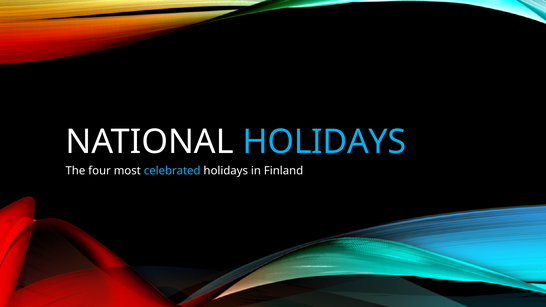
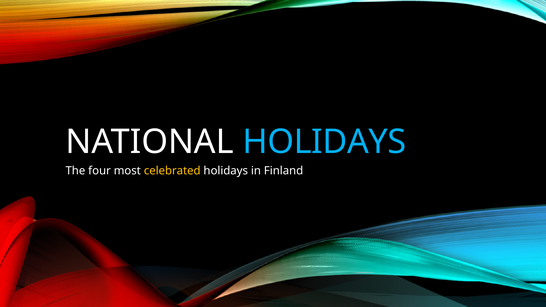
celebrated colour: light blue -> yellow (172, 171)
